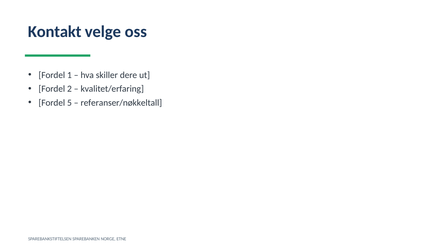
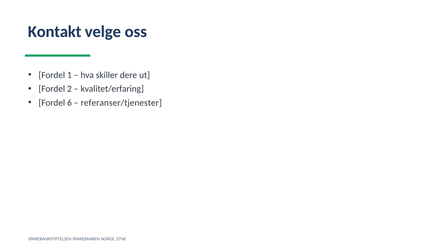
5: 5 -> 6 (69, 103)
referanser/nøkkeltall: referanser/nøkkeltall -> referanser/tjenester (121, 103)
